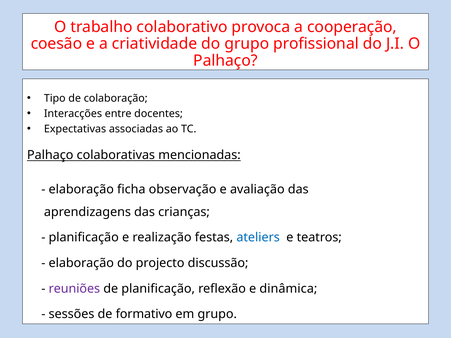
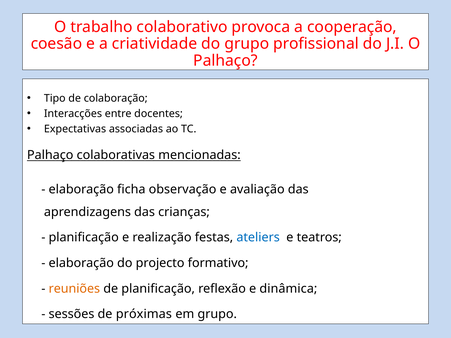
discussão: discussão -> formativo (218, 263)
reuniões colour: purple -> orange (74, 289)
formativo: formativo -> próximas (144, 314)
